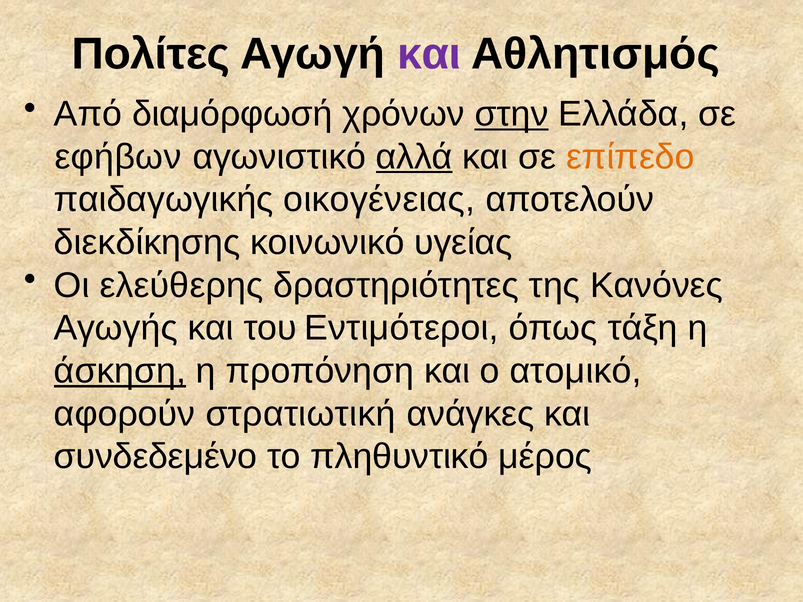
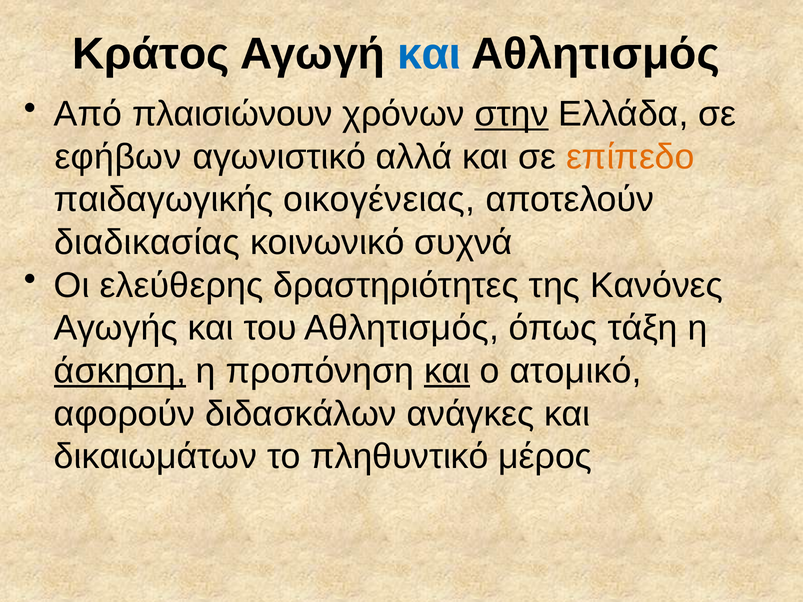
Πολίτες: Πολίτες -> Κράτος (151, 54)
και colour: purple -> blue (429, 54)
διαμόρφωσή: διαμόρφωσή -> πλαισιώνουν (232, 114)
αλλά underline: present -> none (414, 157)
διεκδίκησης: διεκδίκησης -> διαδικασίας (147, 243)
υγείας: υγείας -> συχνά (463, 243)
του Εντιμότεροι: Εντιμότεροι -> Αθλητισμός (402, 328)
και underline: none -> present (447, 371)
στρατιωτική: στρατιωτική -> διδασκάλων (301, 414)
συνδεδεμένο: συνδεδεμένο -> δικαιωμάτων (156, 457)
